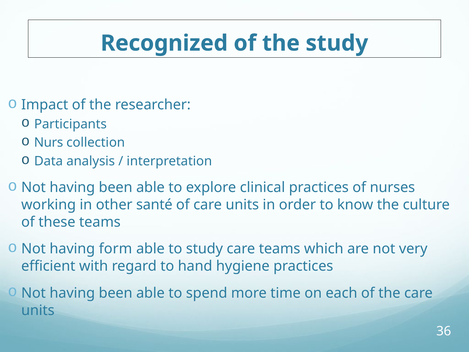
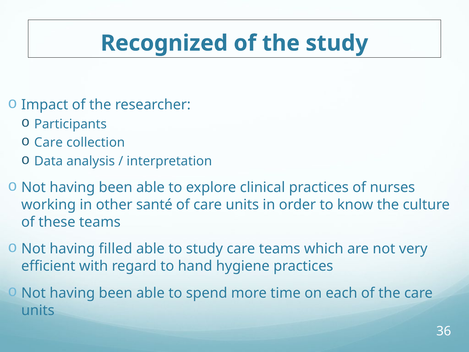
Nurs: Nurs -> Care (48, 143)
form: form -> filled (116, 249)
